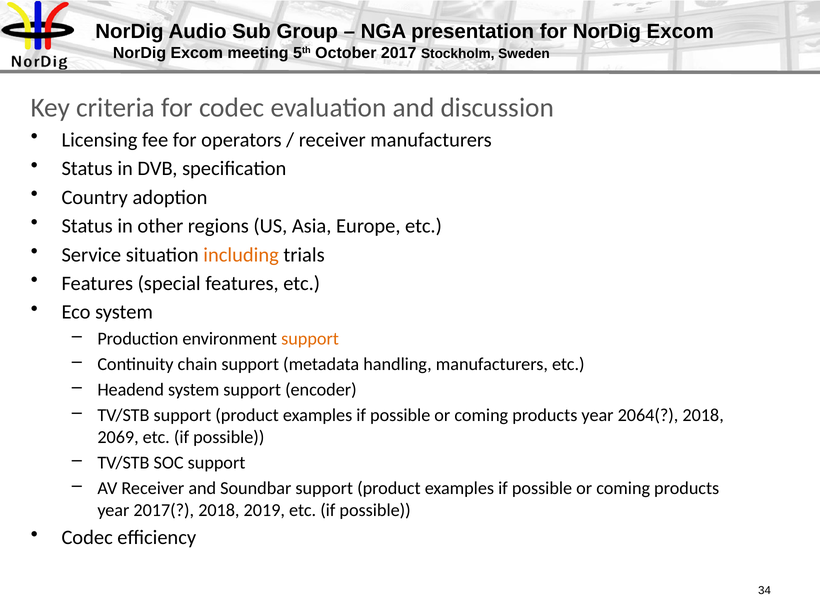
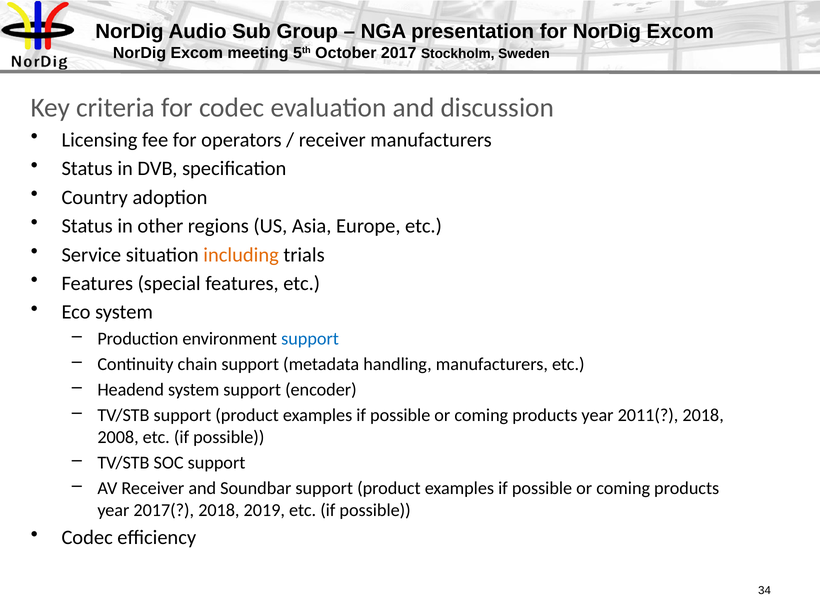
support colour: orange -> blue (310, 339)
2064(: 2064( -> 2011( (648, 415)
2069: 2069 -> 2008 (118, 437)
